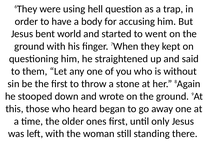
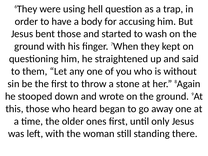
bent world: world -> those (69, 34)
went: went -> wash (156, 34)
